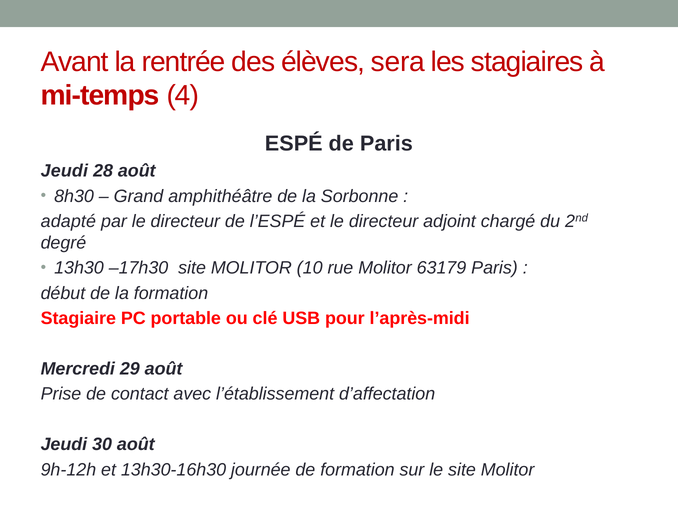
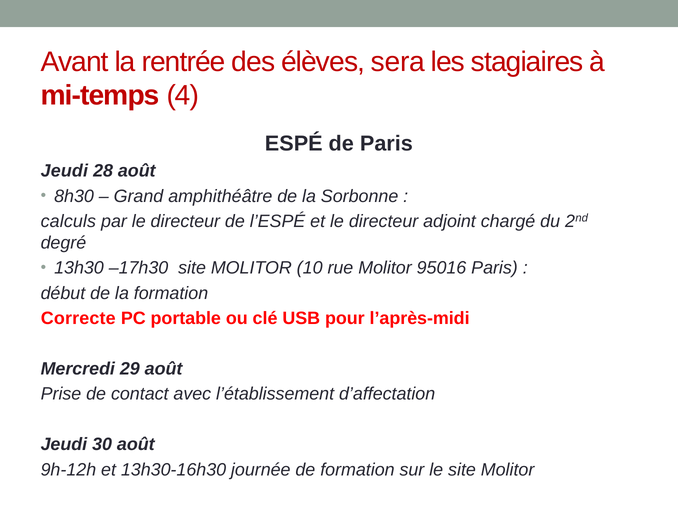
adapté: adapté -> calculs (68, 222)
63179: 63179 -> 95016 (442, 268)
Stagiaire: Stagiaire -> Correcte (78, 319)
